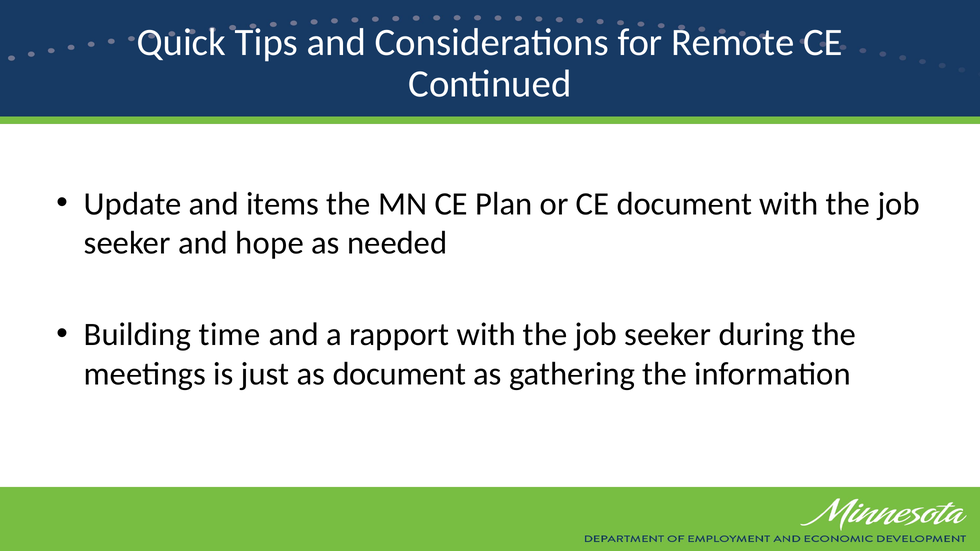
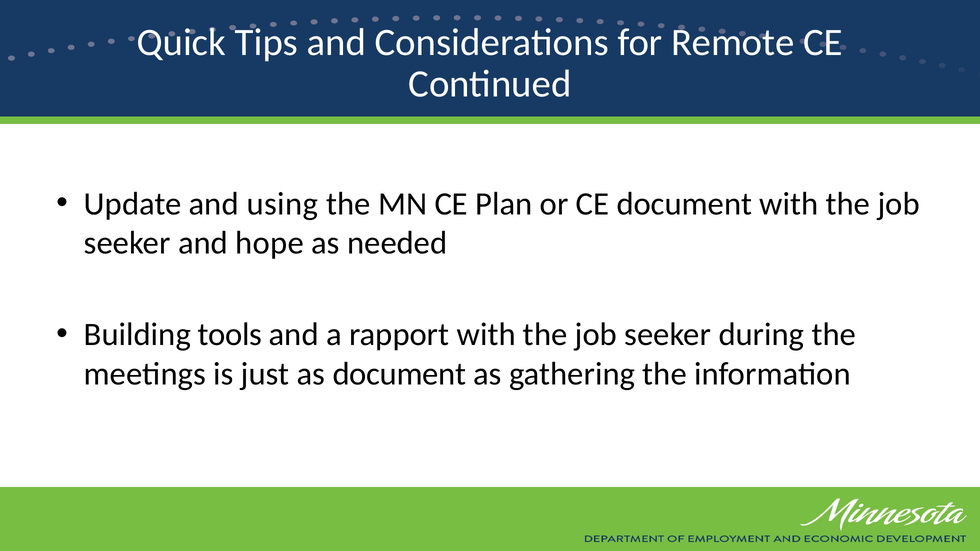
items: items -> using (282, 204)
time: time -> tools (230, 335)
